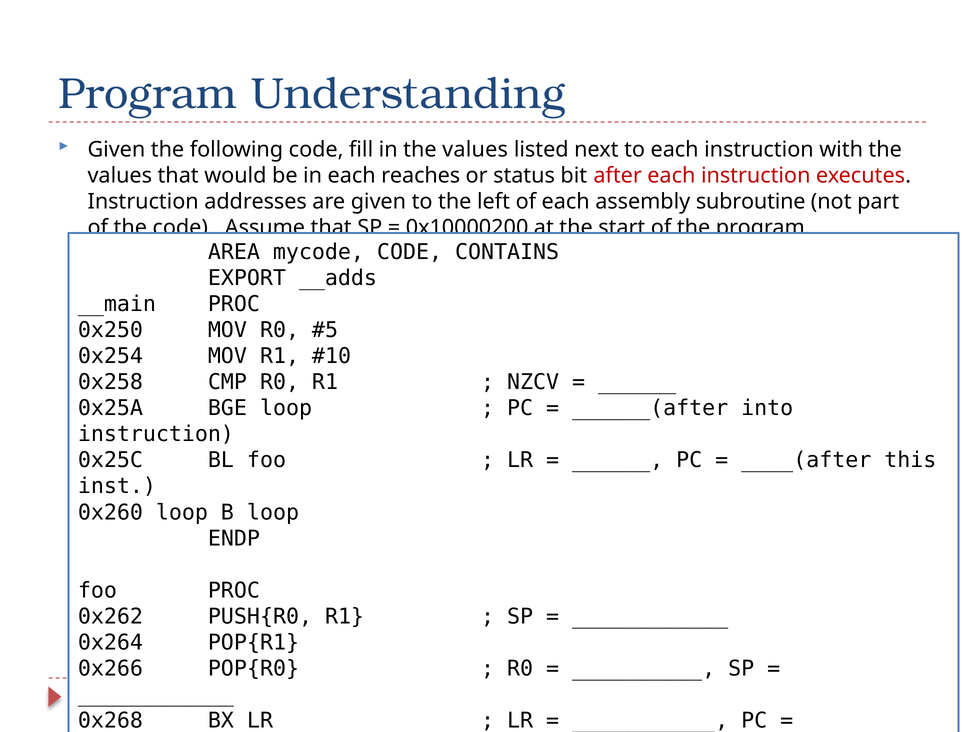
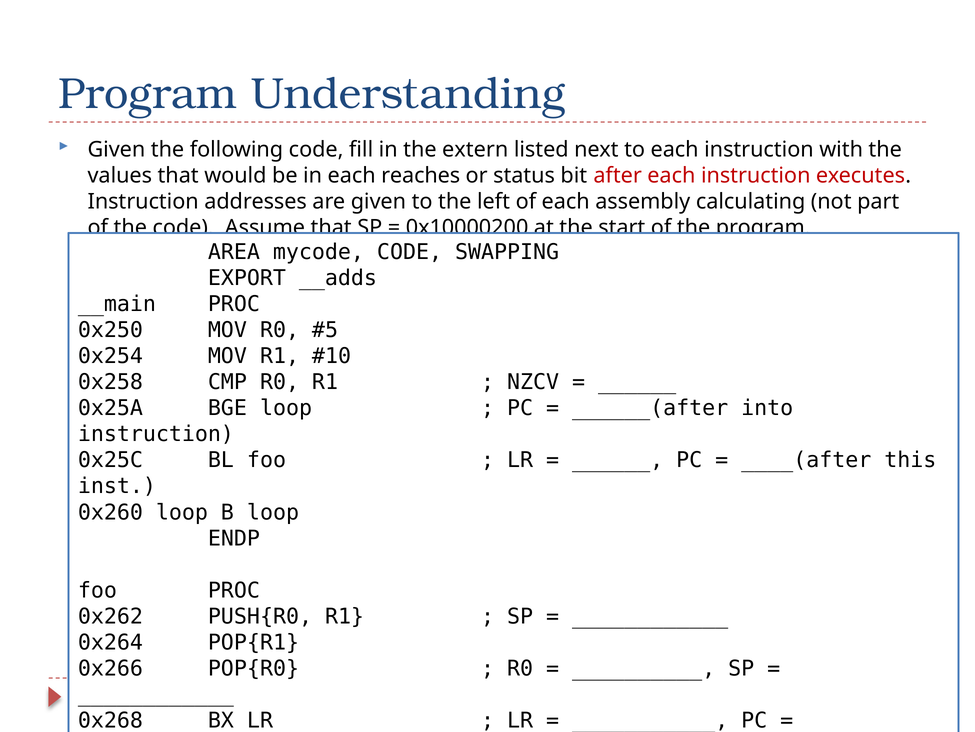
in the values: values -> extern (475, 149)
subroutine: subroutine -> calculating (751, 201)
CONTAINS: CONTAINS -> SWAPPING (507, 252)
